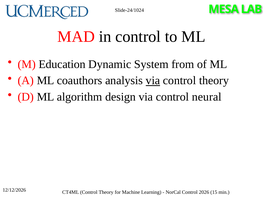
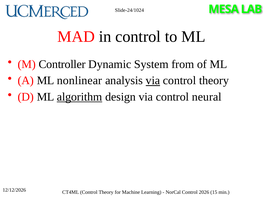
Education: Education -> Controller (62, 64)
coauthors: coauthors -> nonlinear (79, 81)
algorithm underline: none -> present (80, 97)
